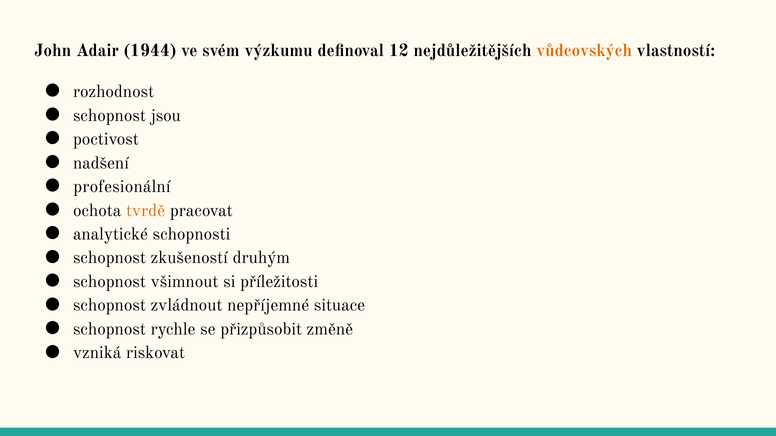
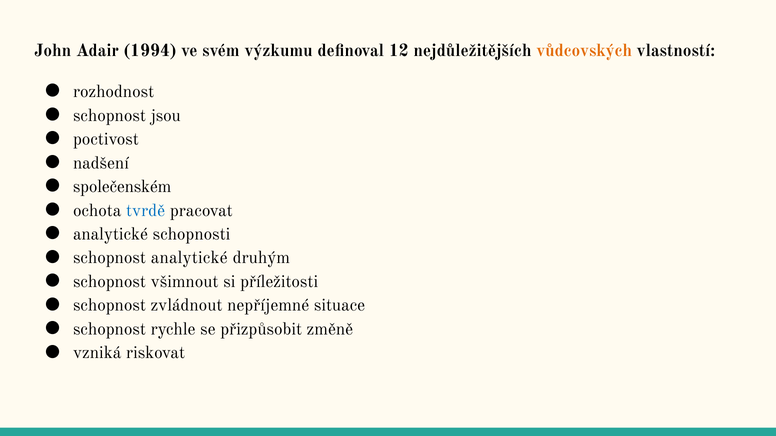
1944: 1944 -> 1994 (150, 51)
profesionální: profesionální -> společenském (122, 187)
tvrdě colour: orange -> blue (146, 211)
schopnost zkušeností: zkušeností -> analytické (189, 258)
